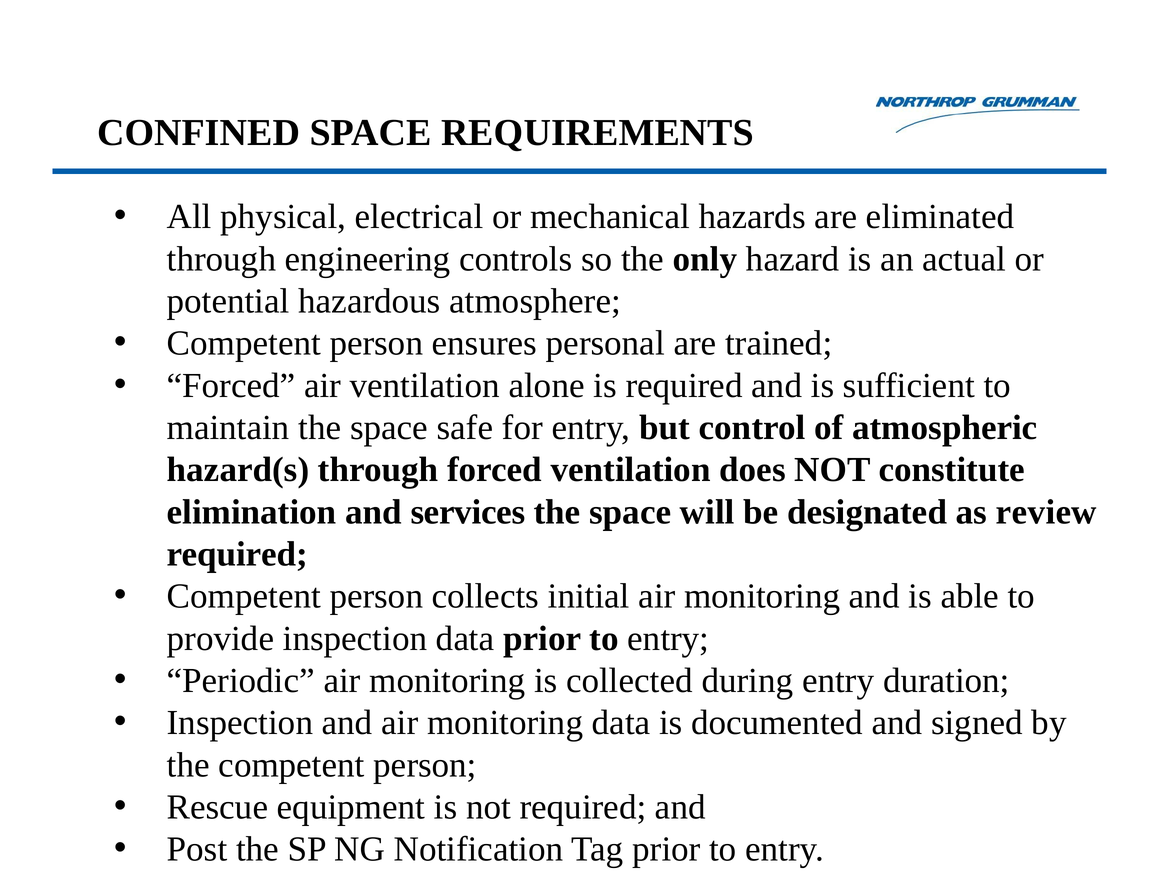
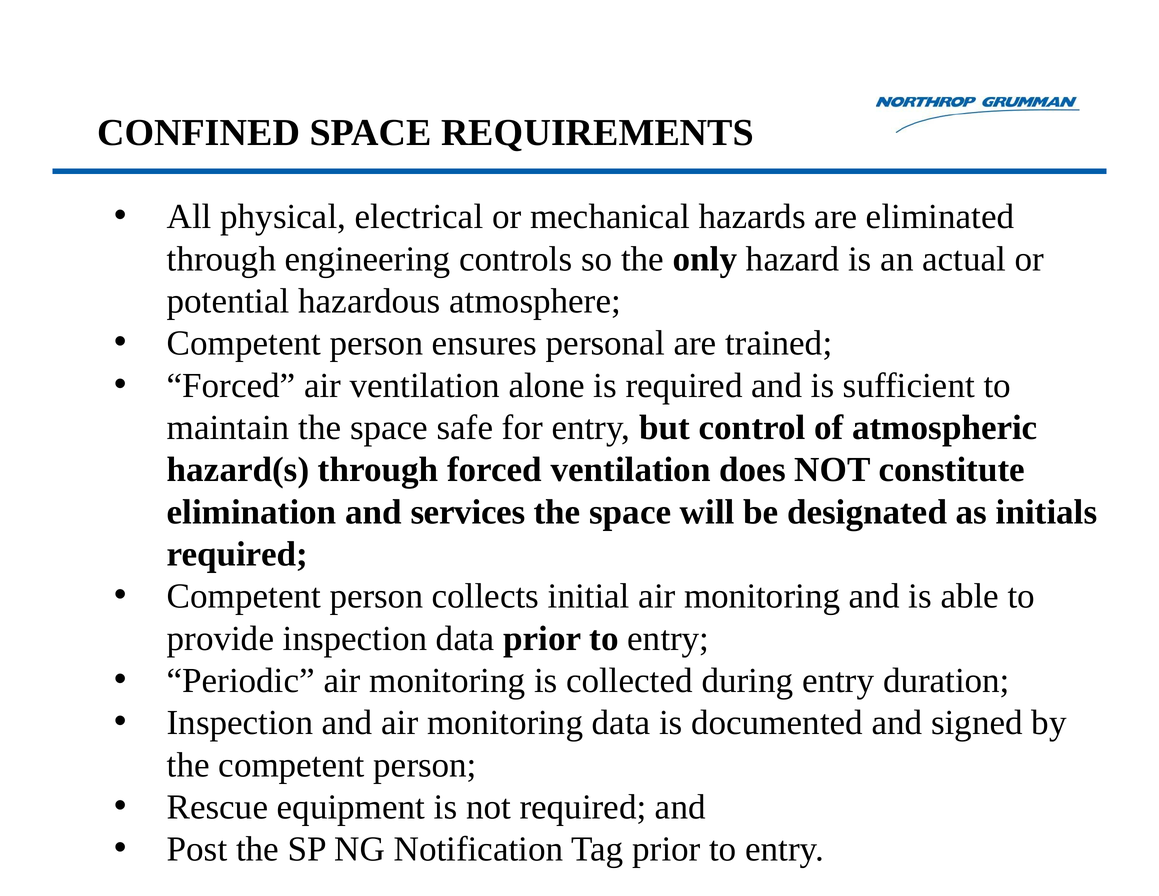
review: review -> initials (1047, 512)
